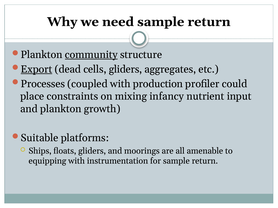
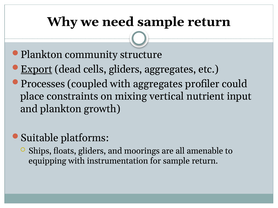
community underline: present -> none (91, 55)
with production: production -> aggregates (158, 84)
infancy: infancy -> vertical (167, 97)
